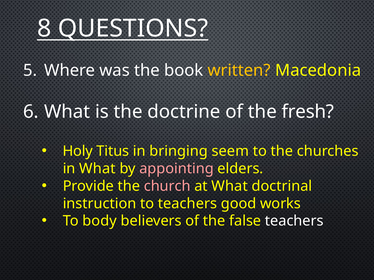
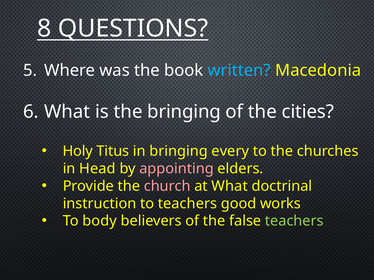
written colour: yellow -> light blue (239, 71)
the doctrine: doctrine -> bringing (184, 112)
fresh: fresh -> cities (308, 112)
seem: seem -> every (230, 151)
in What: What -> Head (97, 169)
teachers colour: white -> light green (294, 221)
